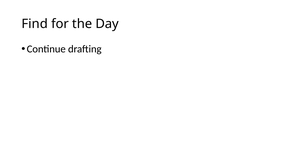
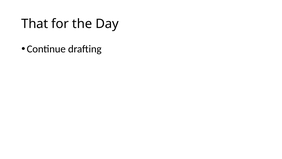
Find: Find -> That (35, 24)
